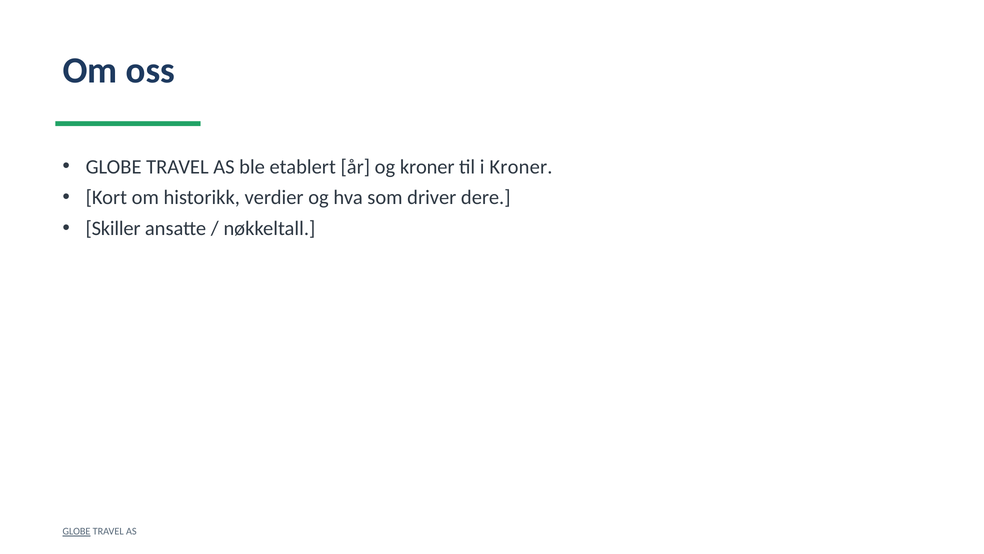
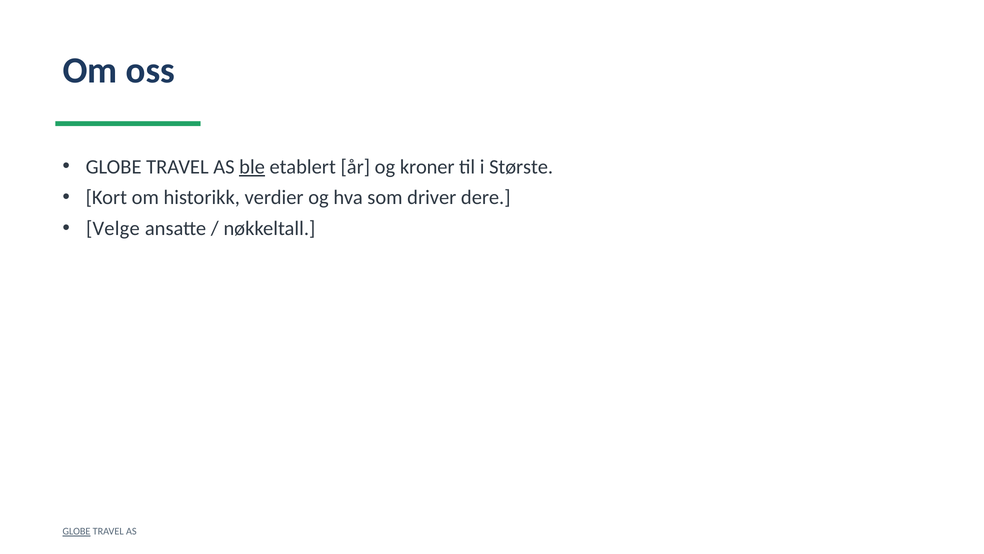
ble underline: none -> present (252, 167)
i Kroner: Kroner -> Største (521, 167)
Skiller: Skiller -> Velge (113, 228)
